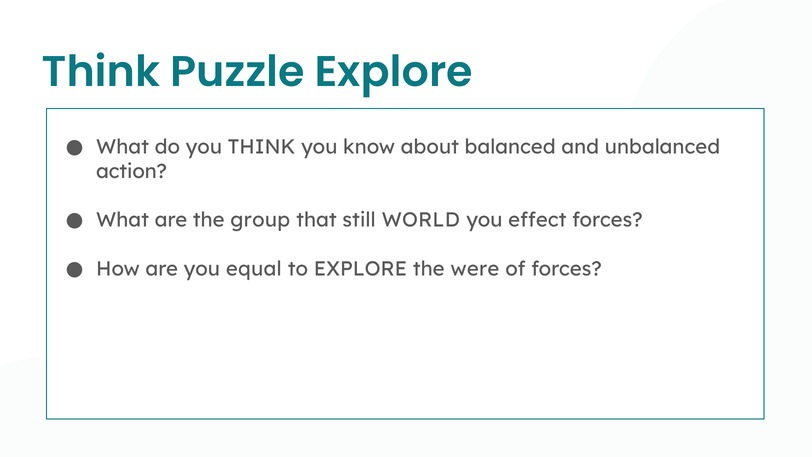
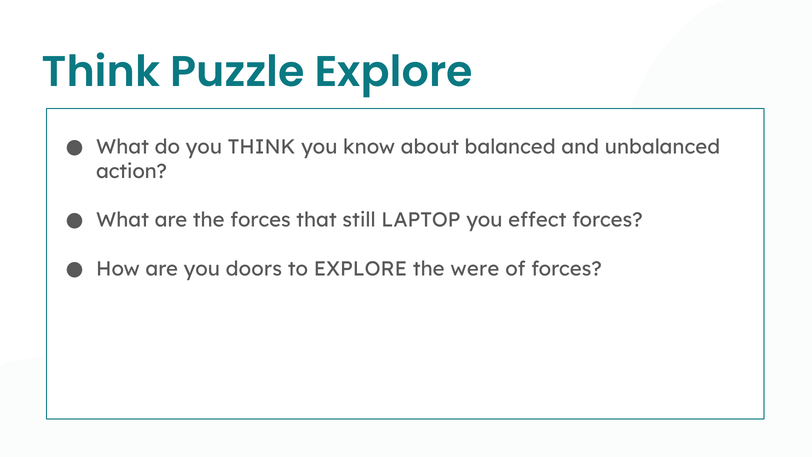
the group: group -> forces (260, 220)
WORLD: WORLD -> LAPTOP (421, 220)
equal: equal -> doors (254, 269)
